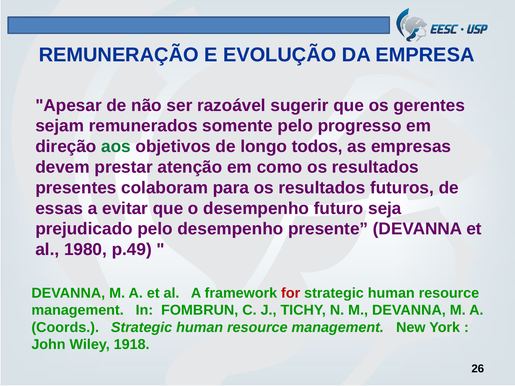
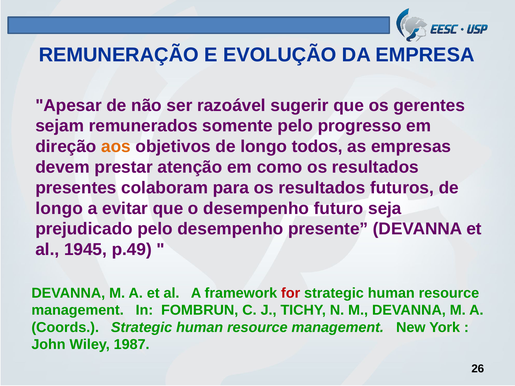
aos colour: green -> orange (116, 147)
essas: essas -> longo (59, 208)
1980: 1980 -> 1945 (85, 250)
1918: 1918 -> 1987 (132, 345)
